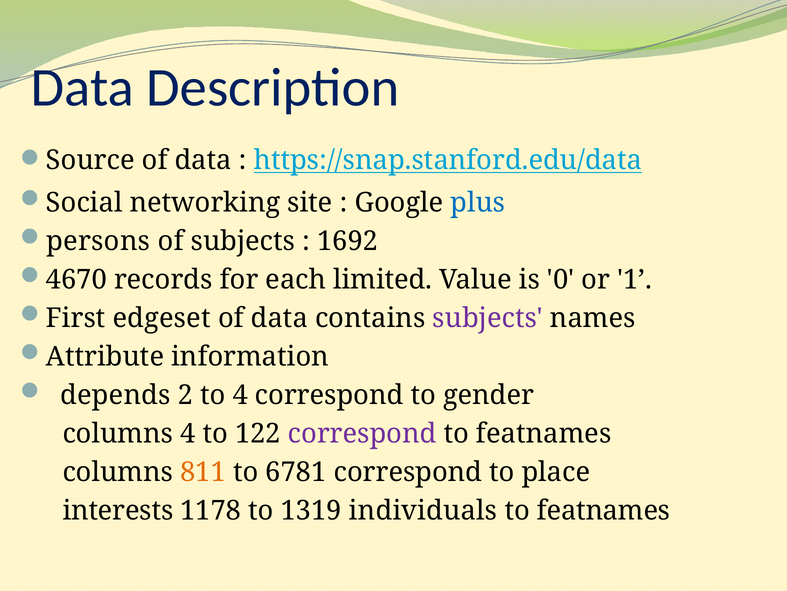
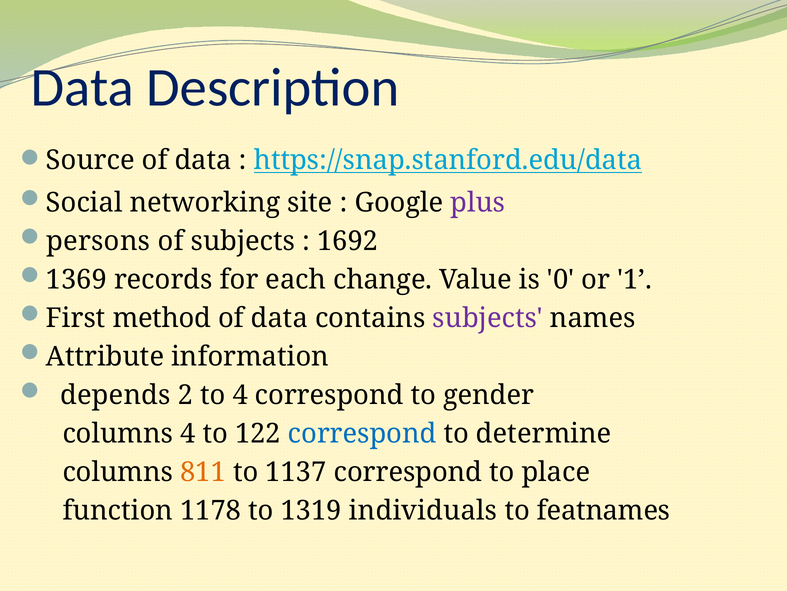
plus colour: blue -> purple (478, 203)
4670: 4670 -> 1369 (76, 280)
limited: limited -> change (383, 280)
edgeset: edgeset -> method (162, 318)
correspond colour: purple -> blue (362, 433)
featnames: featnames -> determine (544, 433)
6781: 6781 -> 1137 (296, 472)
interests: interests -> function (118, 510)
